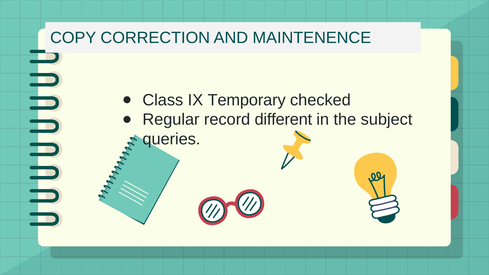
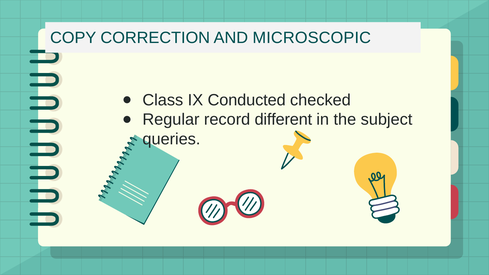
MAINTENENCE: MAINTENENCE -> MICROSCOPIC (312, 38)
Temporary: Temporary -> Conducted (247, 100)
